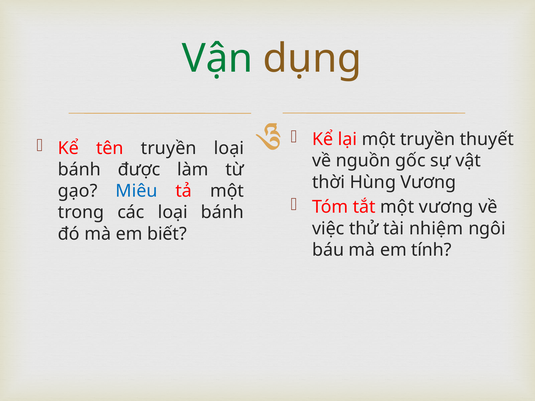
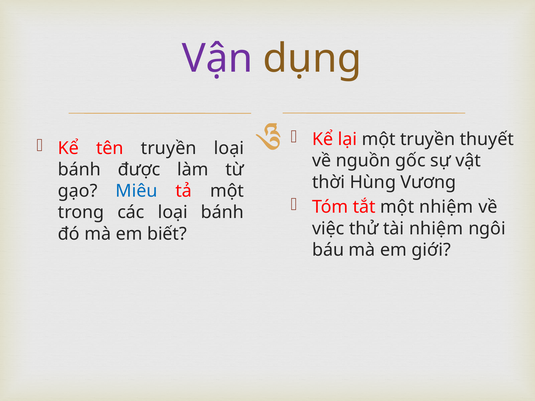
Vận colour: green -> purple (217, 59)
một vương: vương -> nhiệm (446, 207)
tính: tính -> giới (431, 250)
